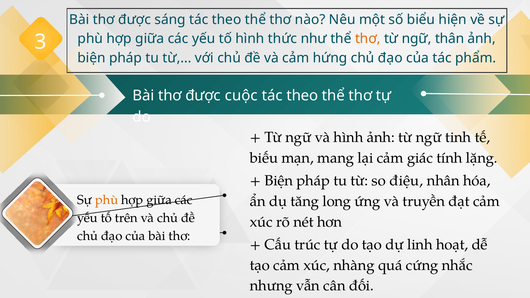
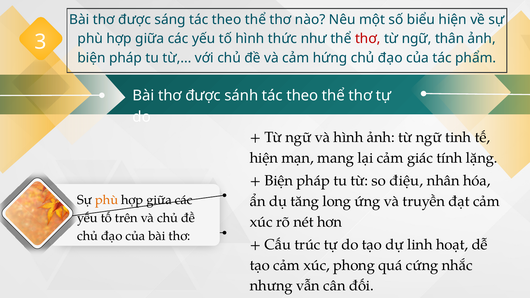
thơ colour: orange -> red (368, 39)
cuộc: cuộc -> sánh (241, 96)
biếu: biếu -> hiện (264, 158)
nhàng: nhàng -> phong (354, 265)
